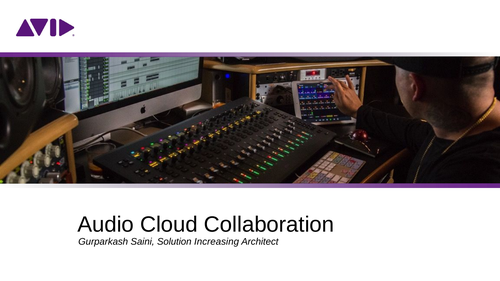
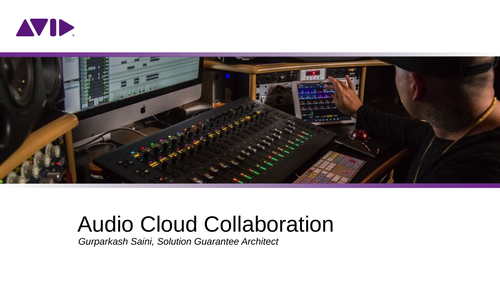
Increasing: Increasing -> Guarantee (217, 242)
